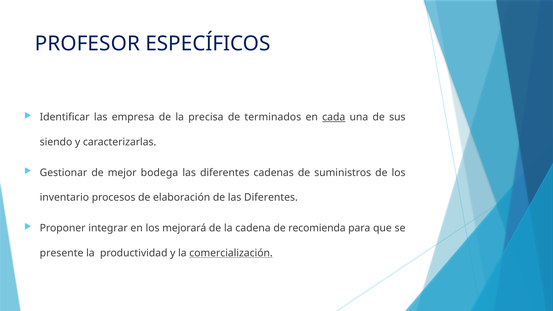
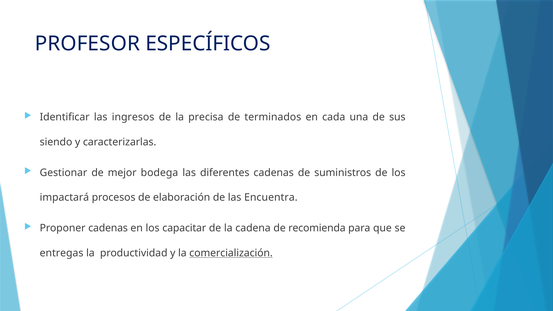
empresa: empresa -> ingresos (133, 117)
cada underline: present -> none (334, 117)
inventario: inventario -> impactará (64, 198)
de las Diferentes: Diferentes -> Encuentra (271, 198)
Proponer integrar: integrar -> cadenas (108, 228)
mejorará: mejorará -> capacitar (184, 228)
presente: presente -> entregas (62, 253)
